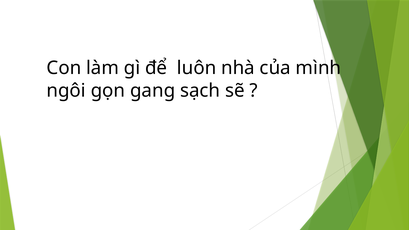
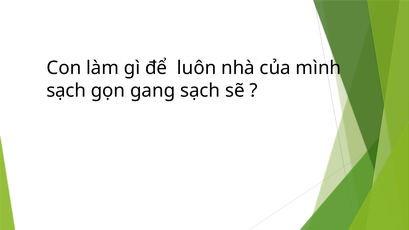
ngôi: ngôi -> sạch (66, 91)
